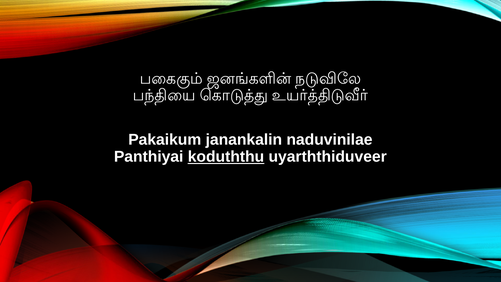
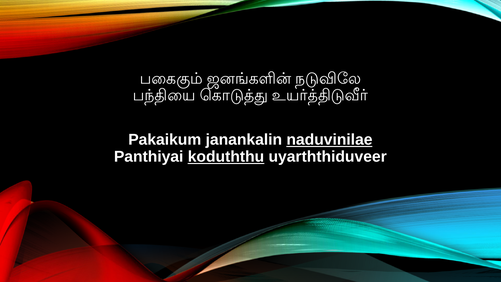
naduvinilae underline: none -> present (329, 140)
